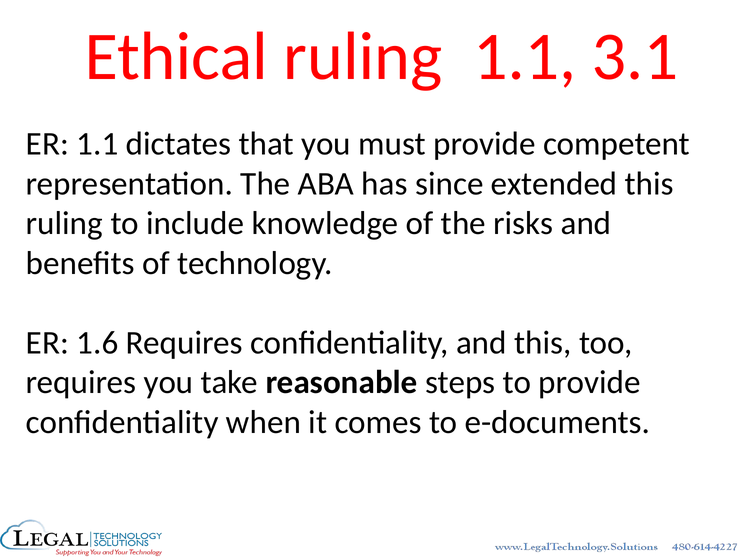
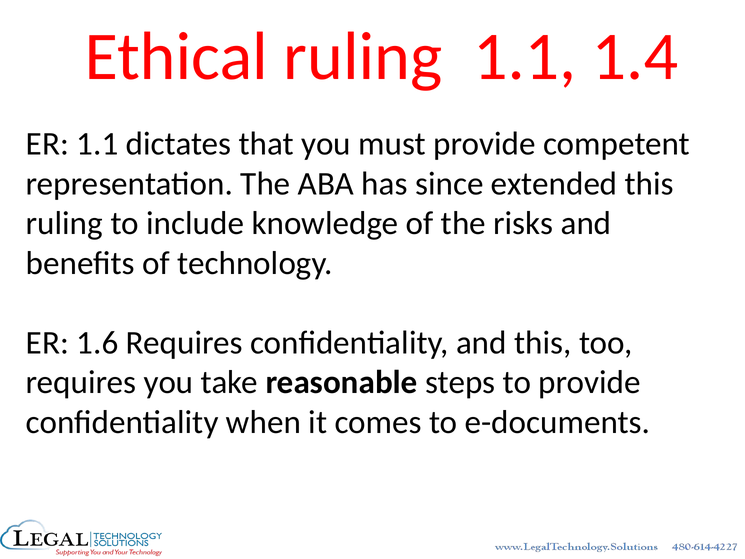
3.1: 3.1 -> 1.4 (635, 57)
